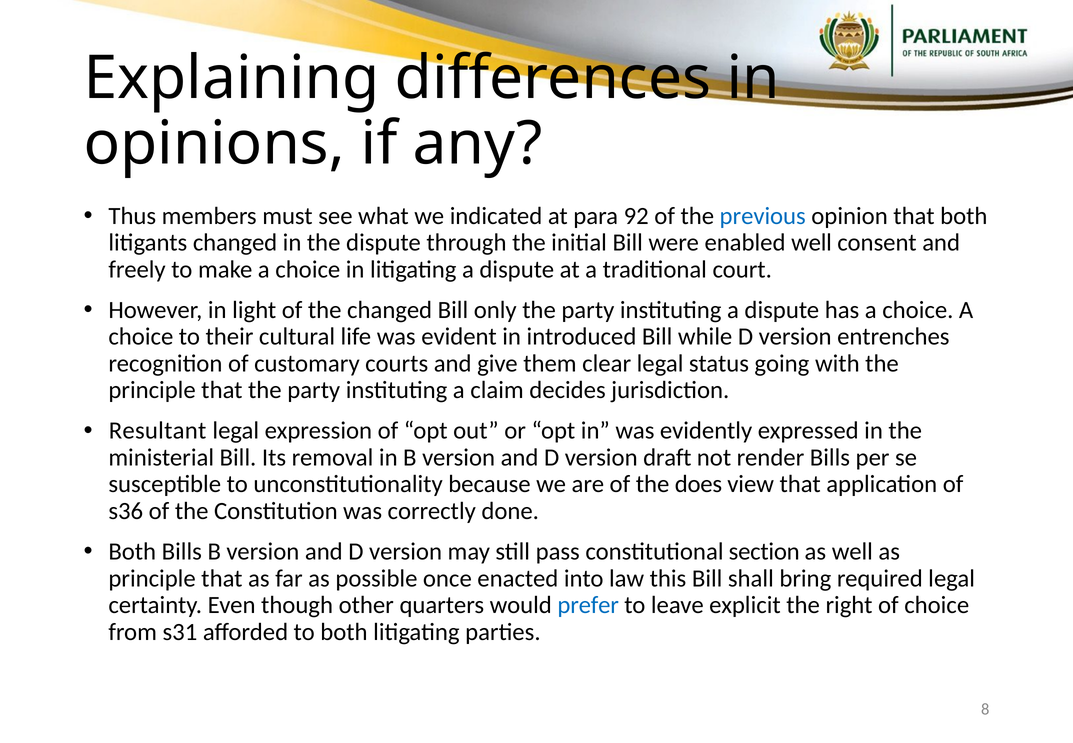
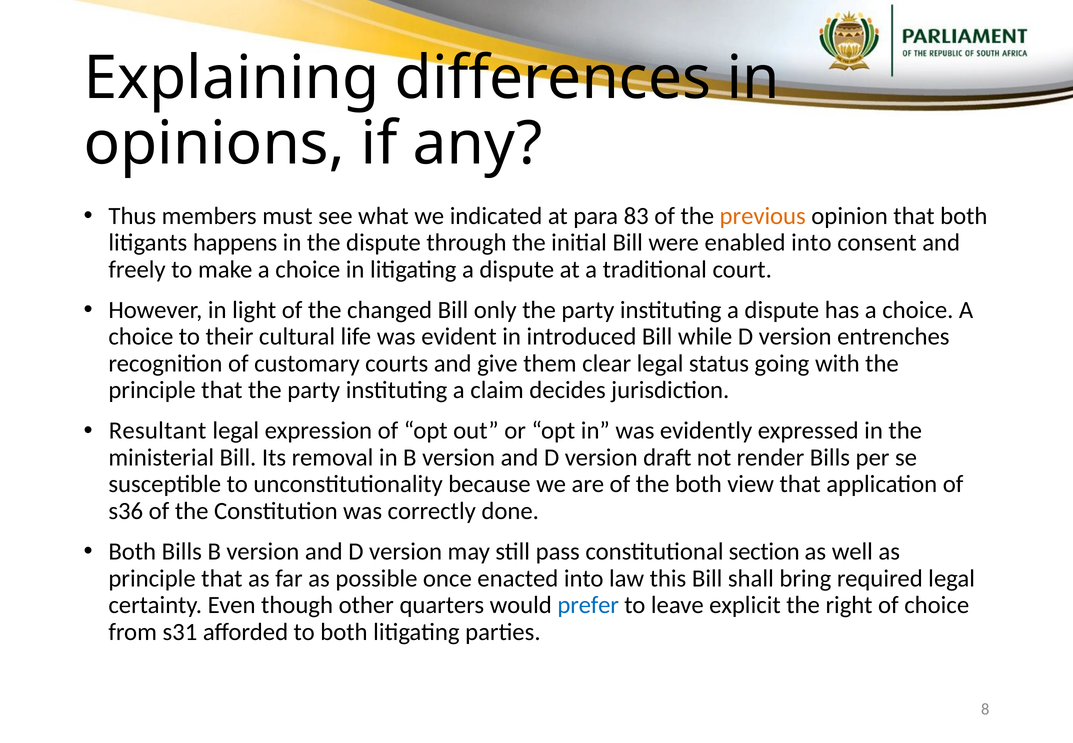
92: 92 -> 83 (636, 216)
previous colour: blue -> orange (763, 216)
litigants changed: changed -> happens (235, 243)
enabled well: well -> into (811, 243)
the does: does -> both (698, 484)
